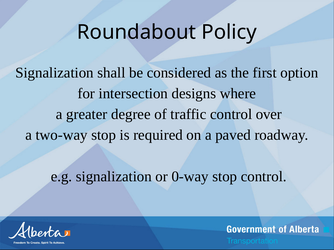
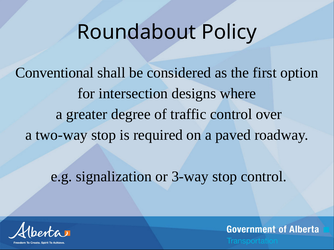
Signalization: Signalization -> Conventional (55, 73)
0-way: 0-way -> 3-way (190, 177)
